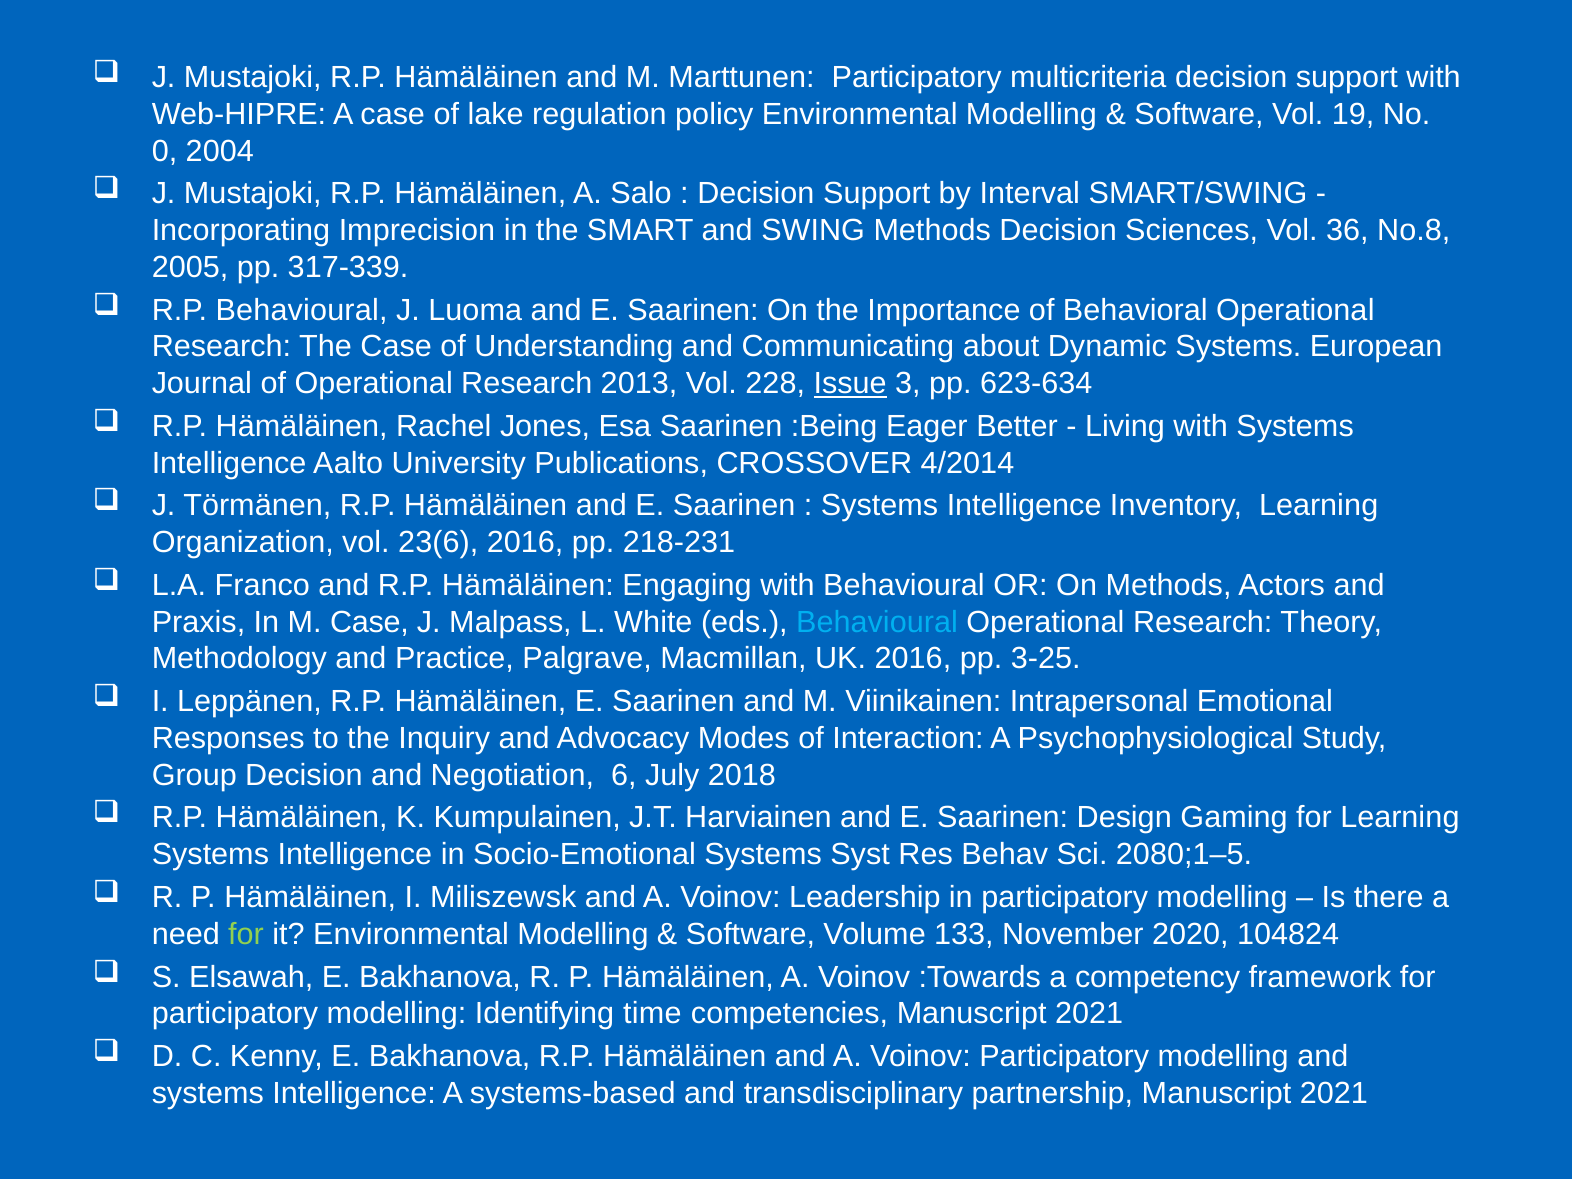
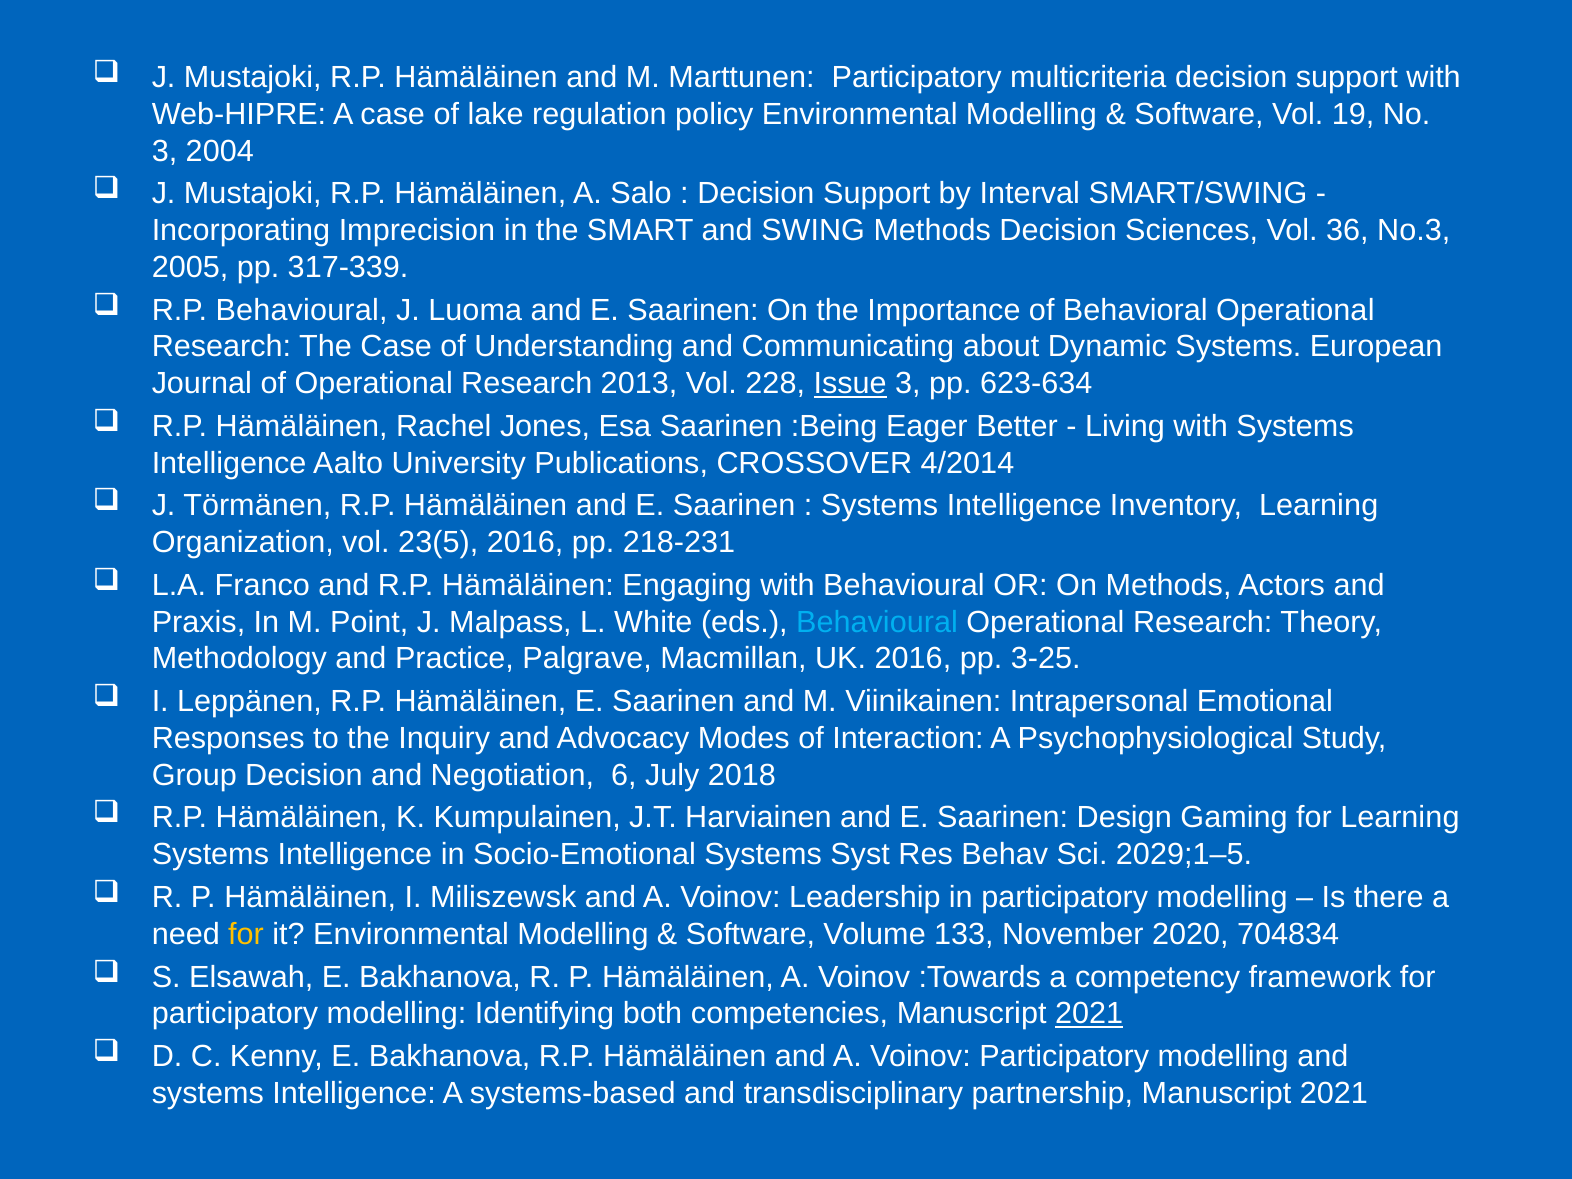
0: 0 -> 3 (164, 151)
No.8: No.8 -> No.3 (1414, 231)
23(6: 23(6 -> 23(5 (438, 543)
M Case: Case -> Point (369, 622)
2080;1–5: 2080;1–5 -> 2029;1–5 (1184, 855)
for colour: light green -> yellow (246, 934)
104824: 104824 -> 704834 (1288, 934)
time: time -> both (652, 1014)
2021 underline: none -> present (1089, 1014)
